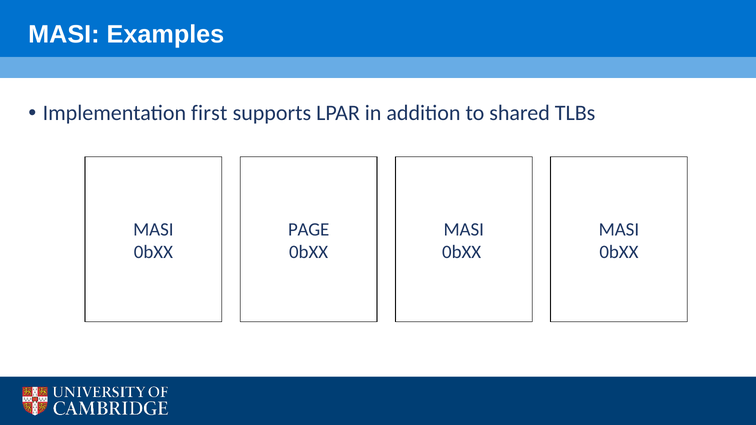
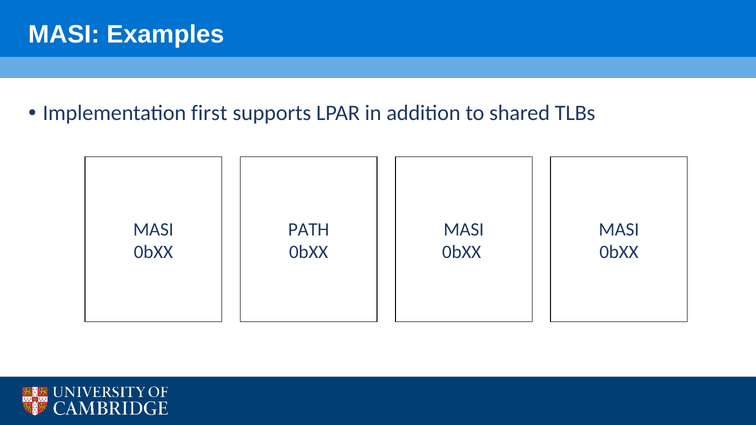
PAGE: PAGE -> PATH (309, 229)
